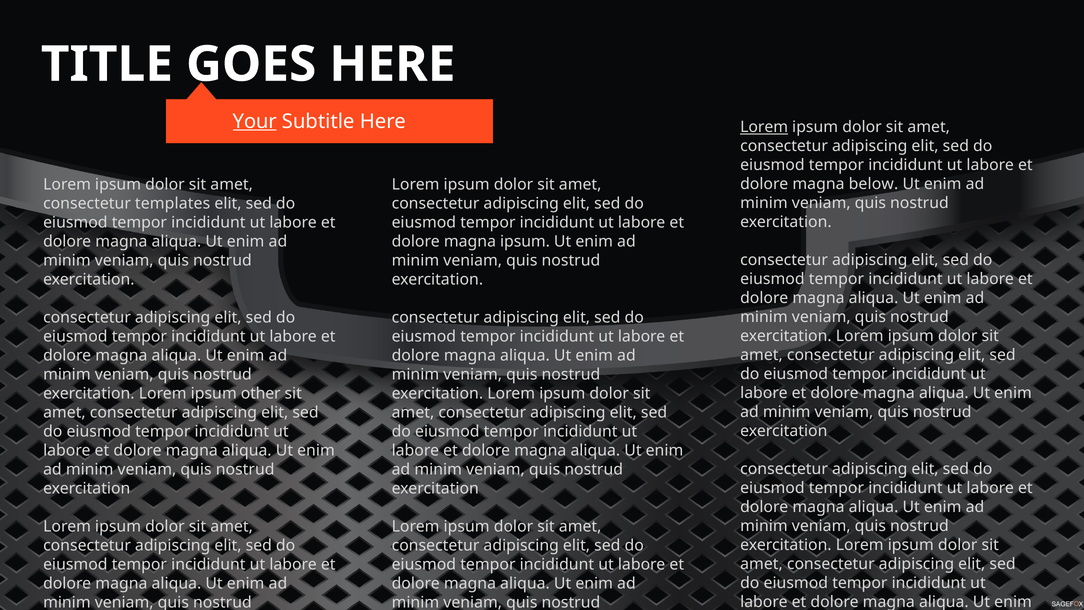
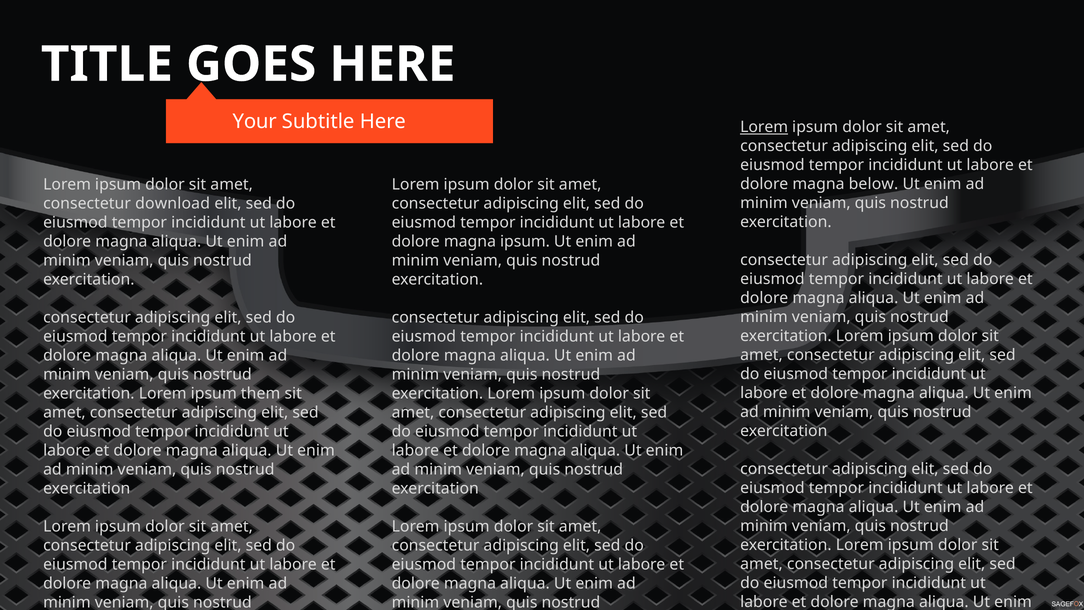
Your underline: present -> none (255, 121)
templates: templates -> download (173, 204)
other: other -> them (261, 393)
